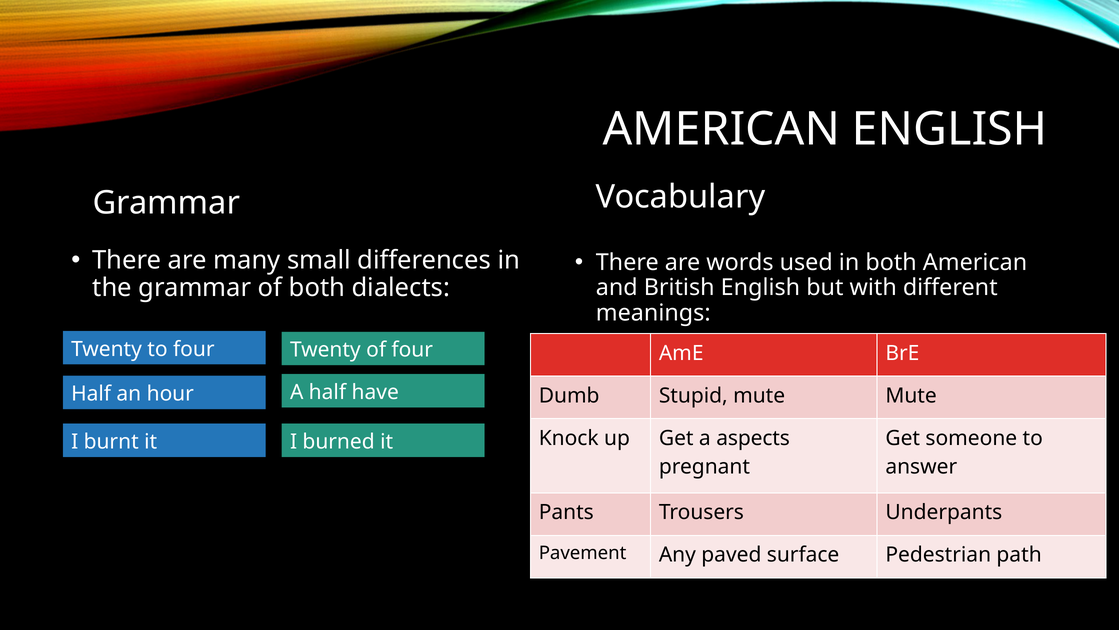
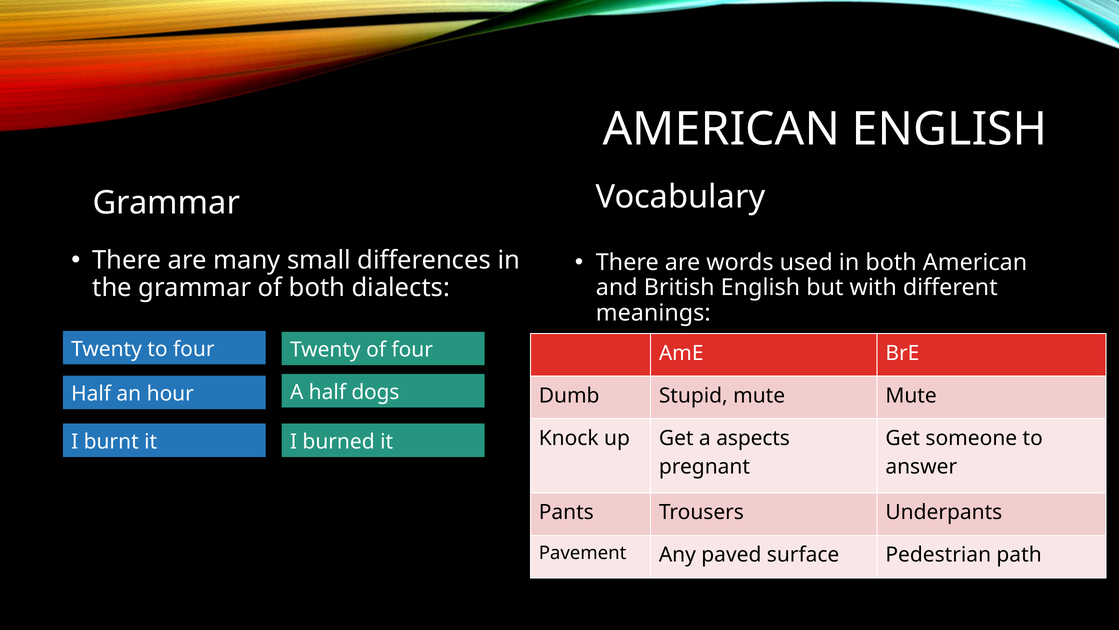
have: have -> dogs (375, 392)
